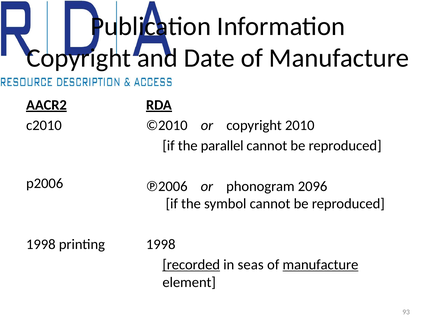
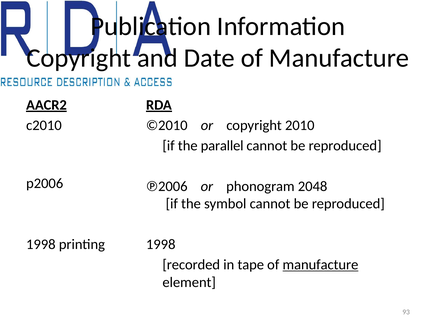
2096: 2096 -> 2048 (313, 186)
recorded underline: present -> none (191, 265)
seas: seas -> tape (251, 265)
